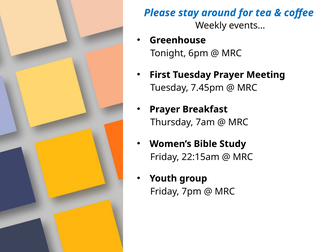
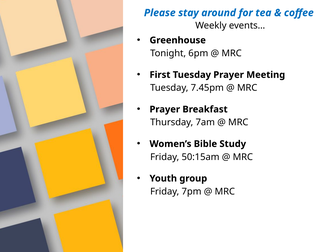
22:15am: 22:15am -> 50:15am (201, 157)
